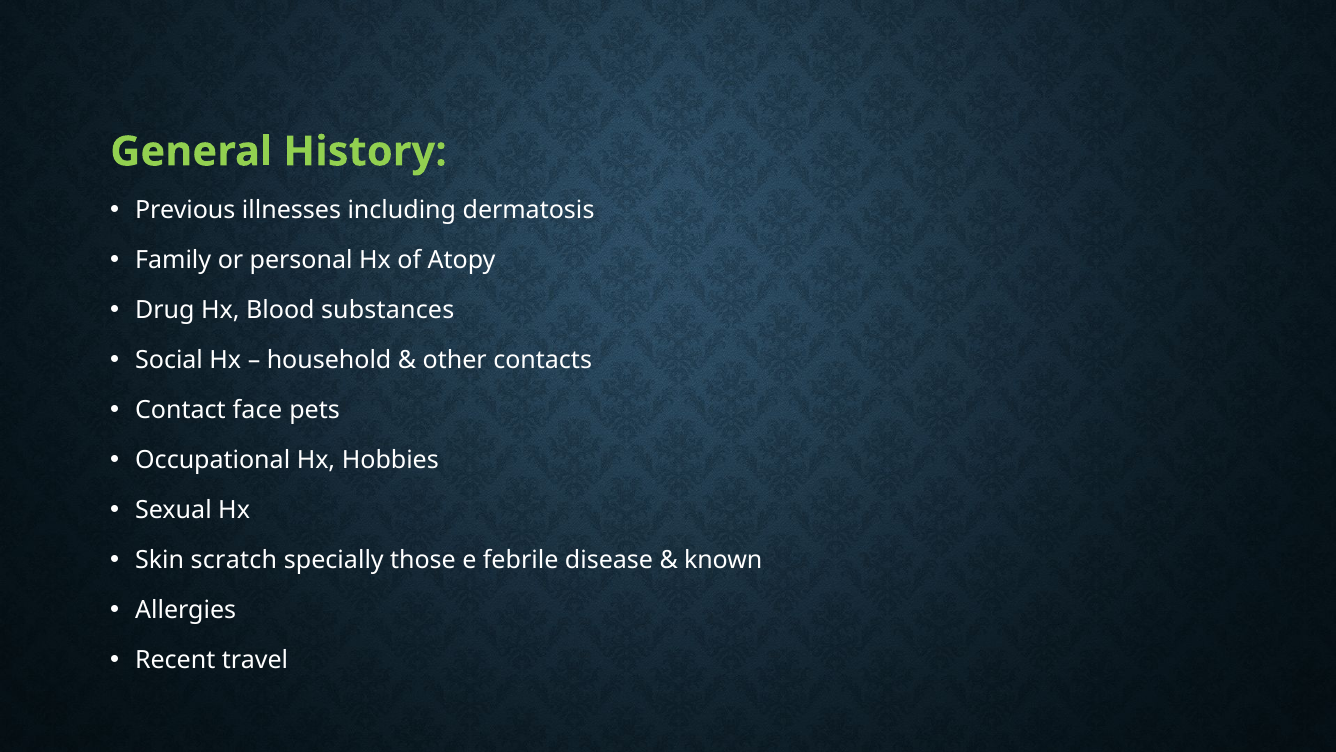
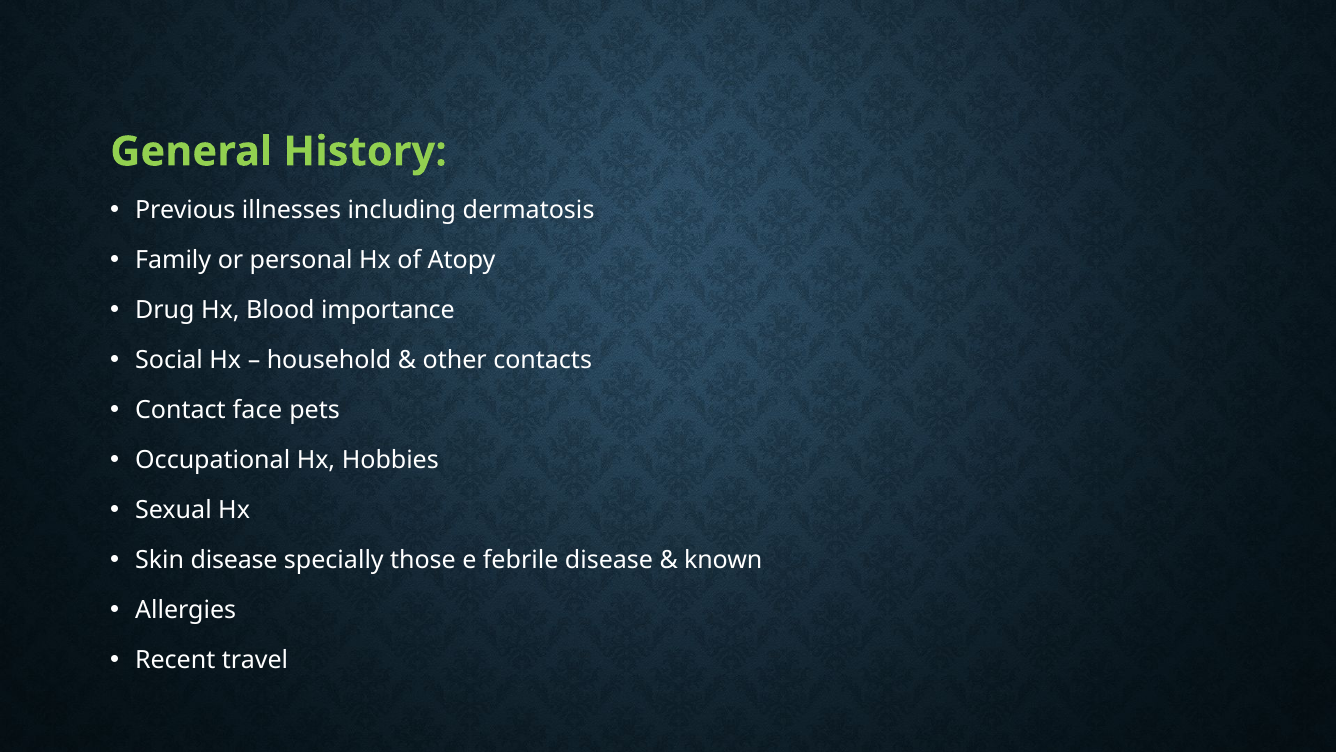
substances: substances -> importance (388, 310)
Skin scratch: scratch -> disease (234, 560)
